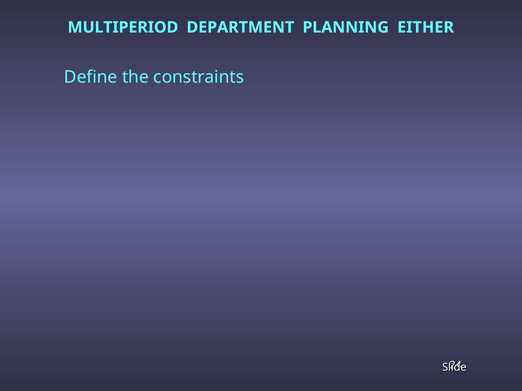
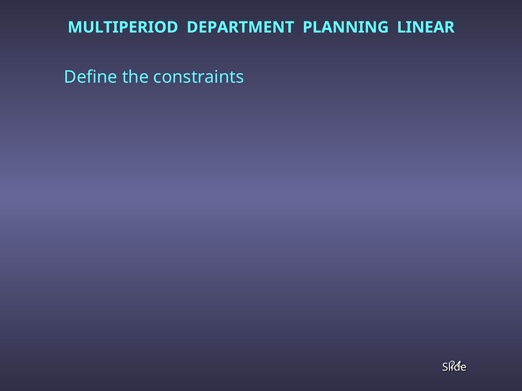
EITHER: EITHER -> LINEAR (426, 27)
